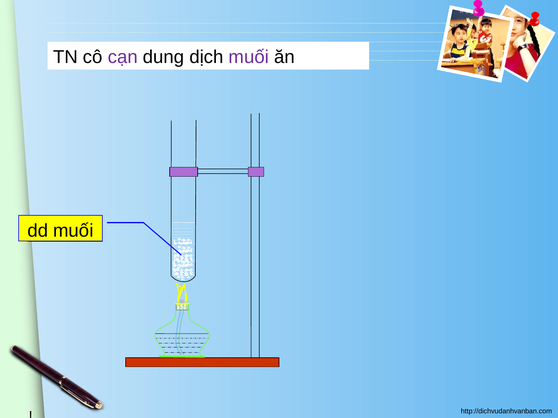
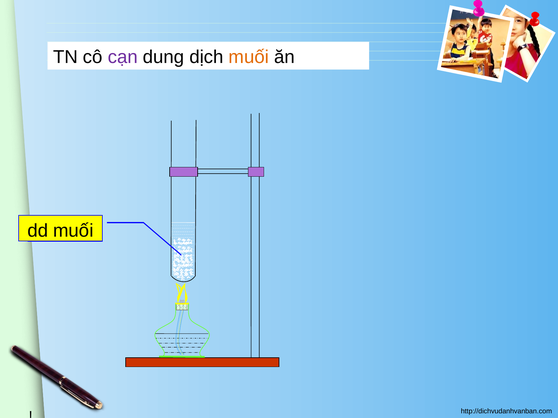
muối colour: purple -> orange (249, 57)
